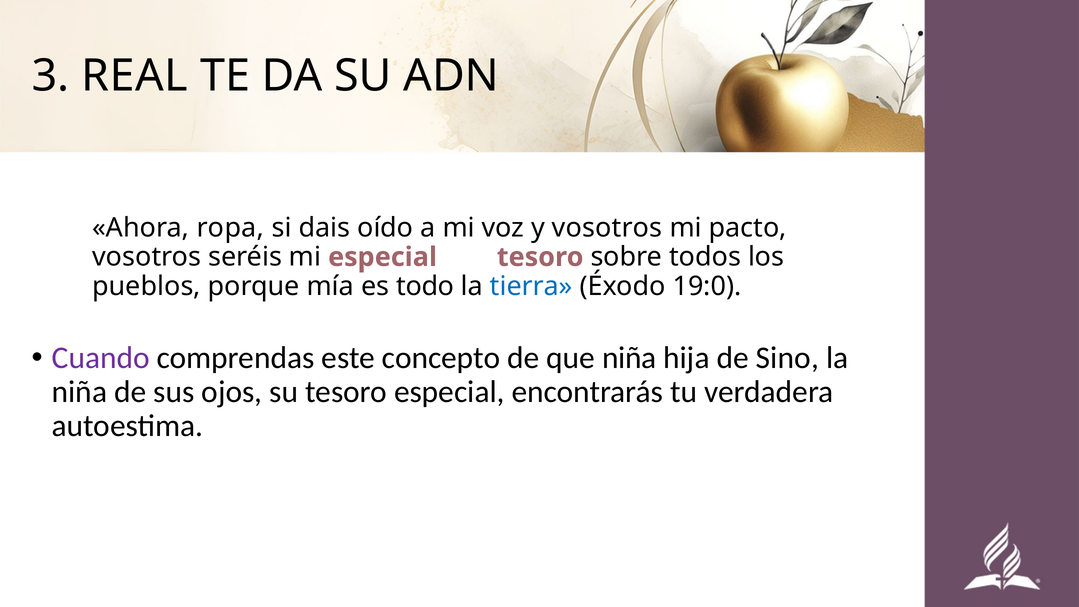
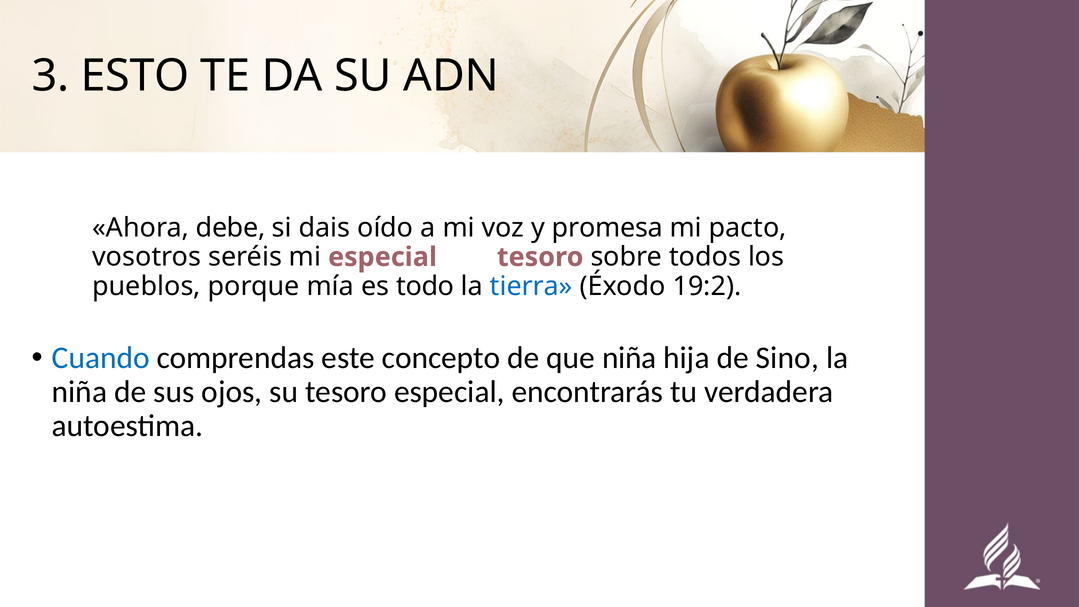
REAL: REAL -> ESTO (135, 76)
ropa: ropa -> debe (231, 228)
y vosotros: vosotros -> promesa (607, 228)
19:0: 19:0 -> 19:2 (707, 286)
Cuando colour: purple -> blue (101, 358)
